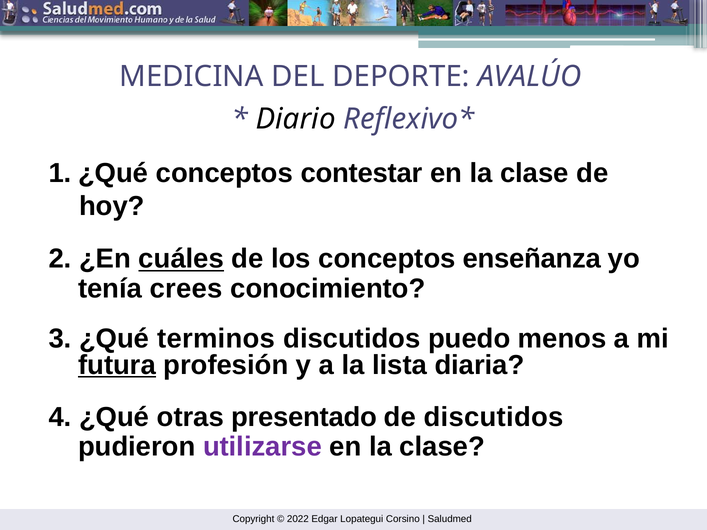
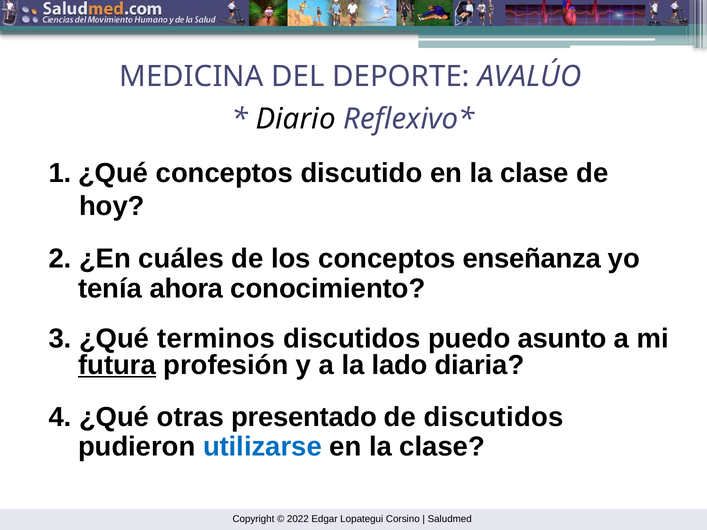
contestar: contestar -> discutido (362, 173)
cuáles underline: present -> none (181, 259)
crees: crees -> ahora (186, 289)
menos: menos -> asunto (562, 339)
lista: lista -> lado (400, 365)
utilizarse colour: purple -> blue (262, 447)
